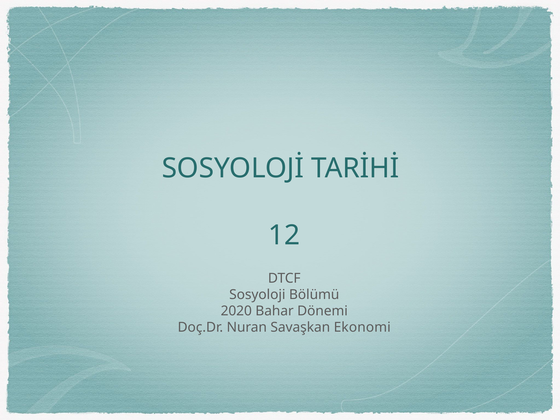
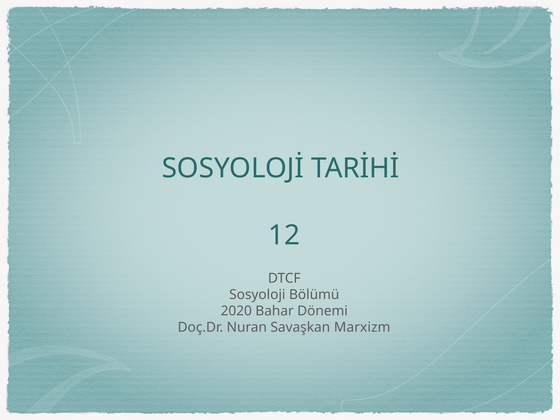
Ekonomi: Ekonomi -> Marxizm (362, 327)
